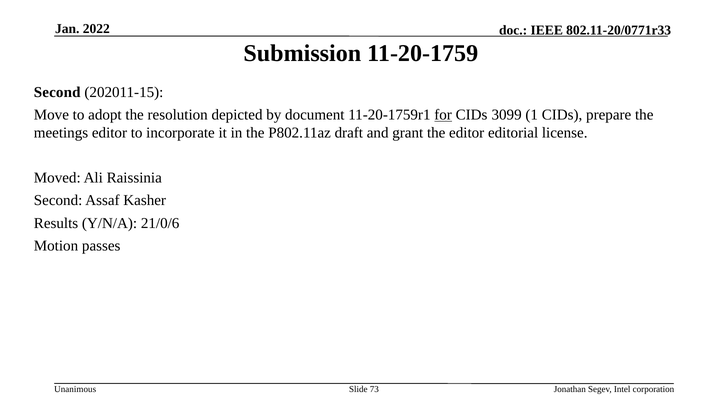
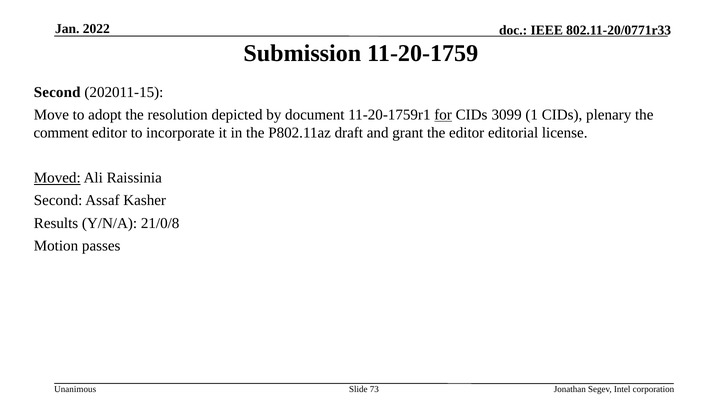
prepare: prepare -> plenary (609, 115)
meetings: meetings -> comment (61, 133)
Moved underline: none -> present (57, 178)
21/0/6: 21/0/6 -> 21/0/8 (160, 223)
